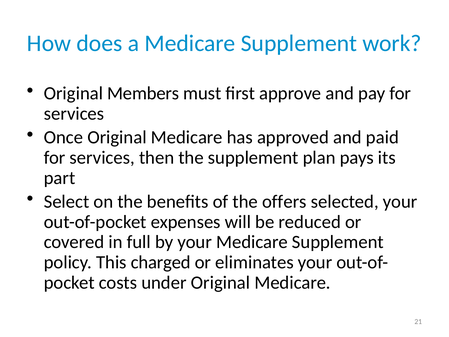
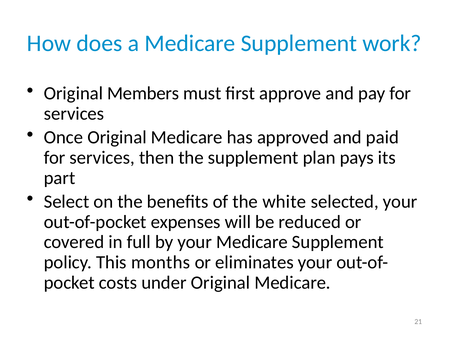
offers: offers -> white (284, 202)
charged: charged -> months (161, 262)
